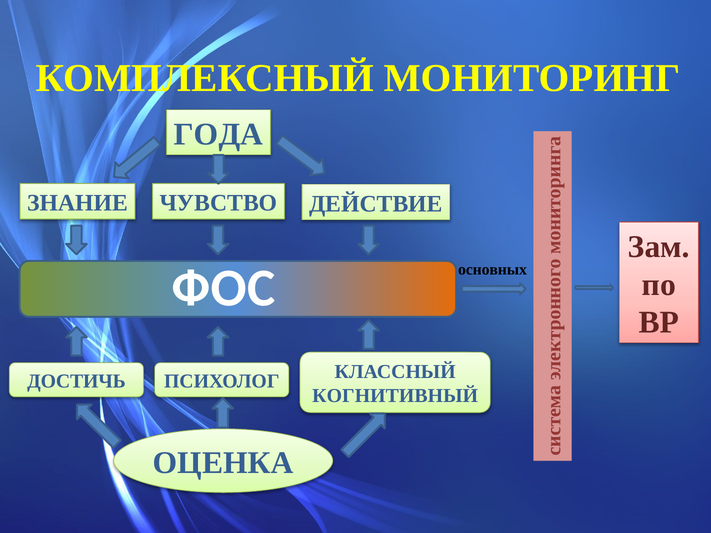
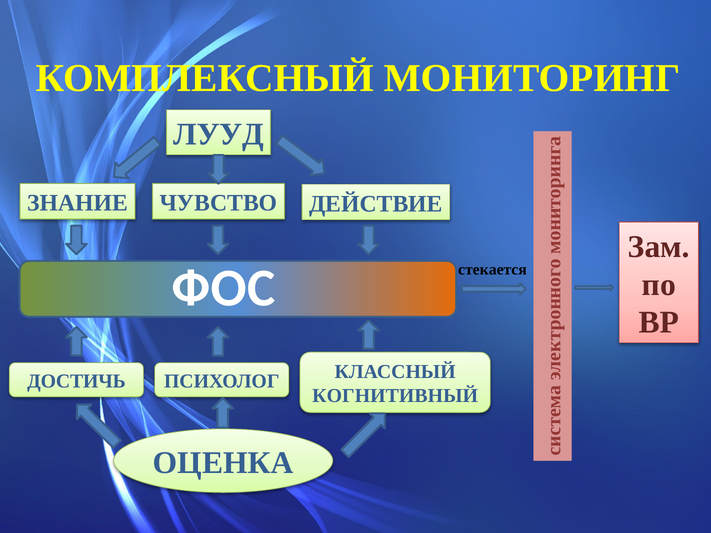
ГОДА: ГОДА -> ЛУУД (219, 135)
основных: основных -> стекается (492, 270)
